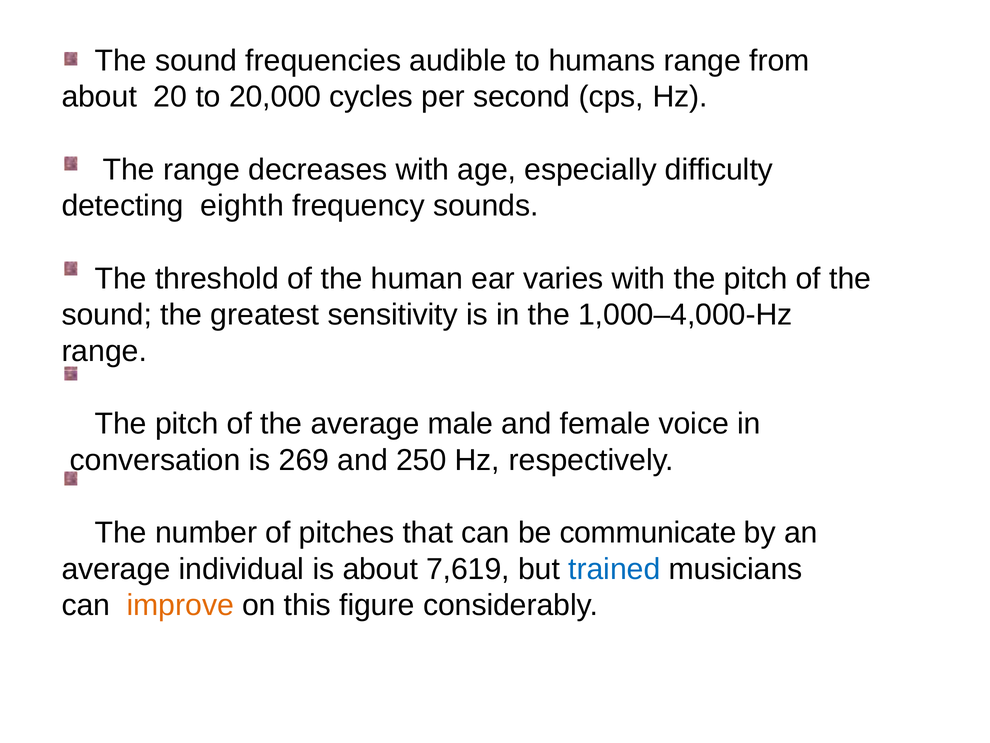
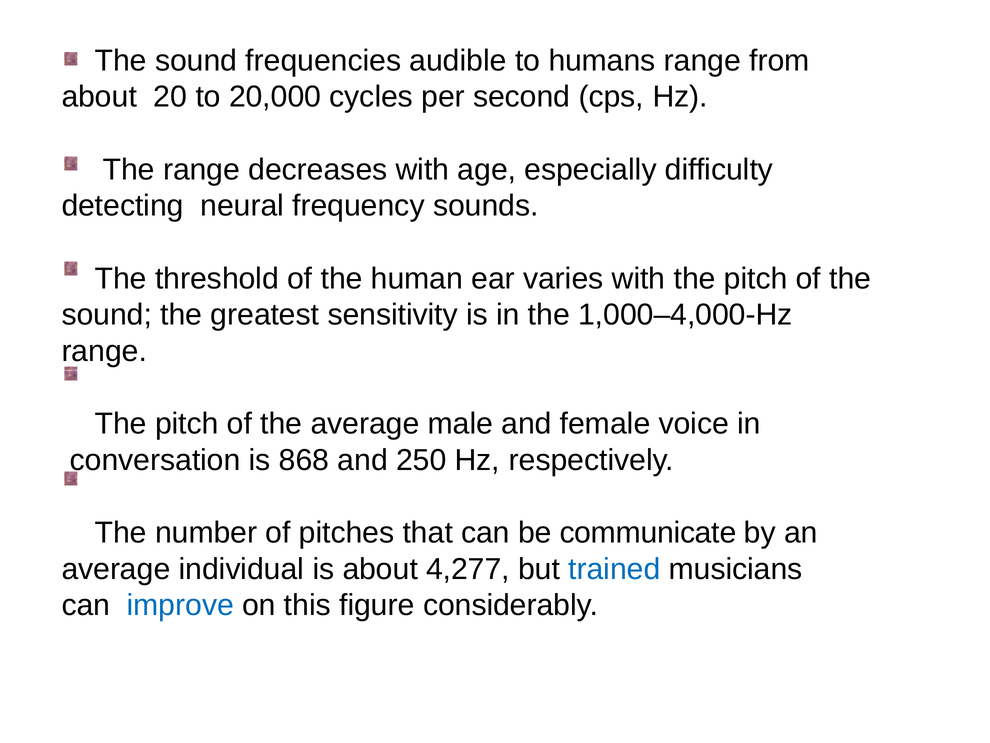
eighth: eighth -> neural (242, 206)
269: 269 -> 868 (304, 460)
7,619: 7,619 -> 4,277 (468, 569)
improve colour: orange -> blue (180, 605)
